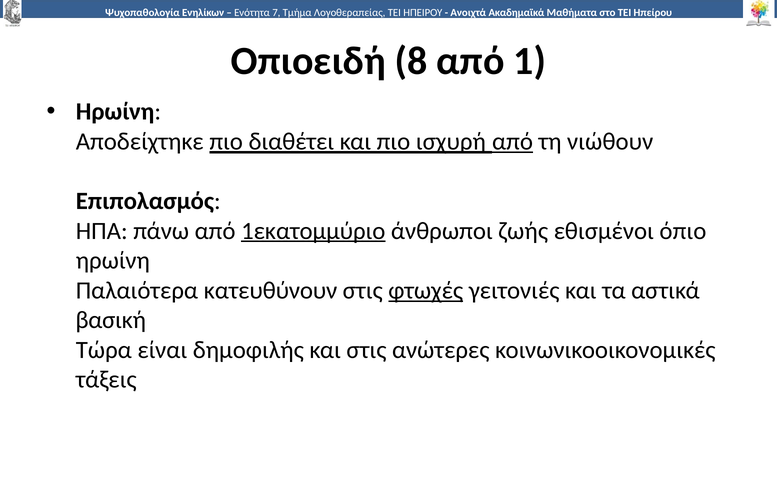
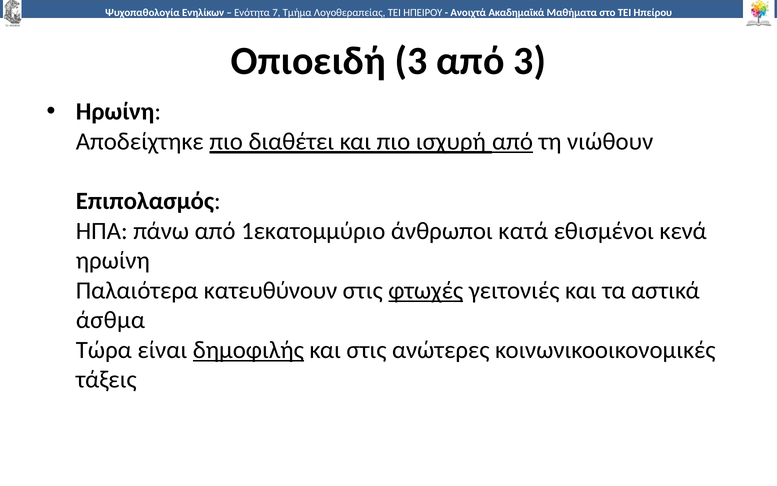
Οπιοειδή 8: 8 -> 3 (411, 61)
από 1: 1 -> 3 (530, 61)
1εκατομμύριο underline: present -> none (313, 231)
ζωής: ζωής -> κατά (523, 231)
όπιο: όπιο -> κενά (683, 231)
βασική: βασική -> άσθμα (110, 320)
δημοφιλής underline: none -> present (248, 350)
